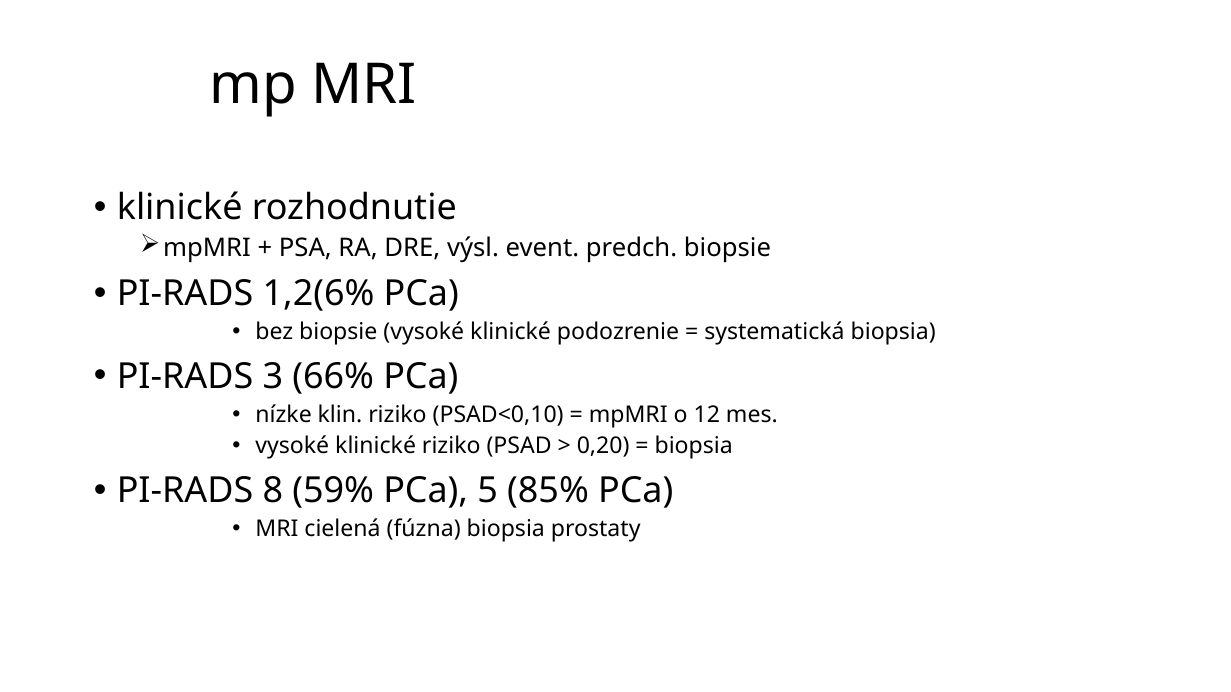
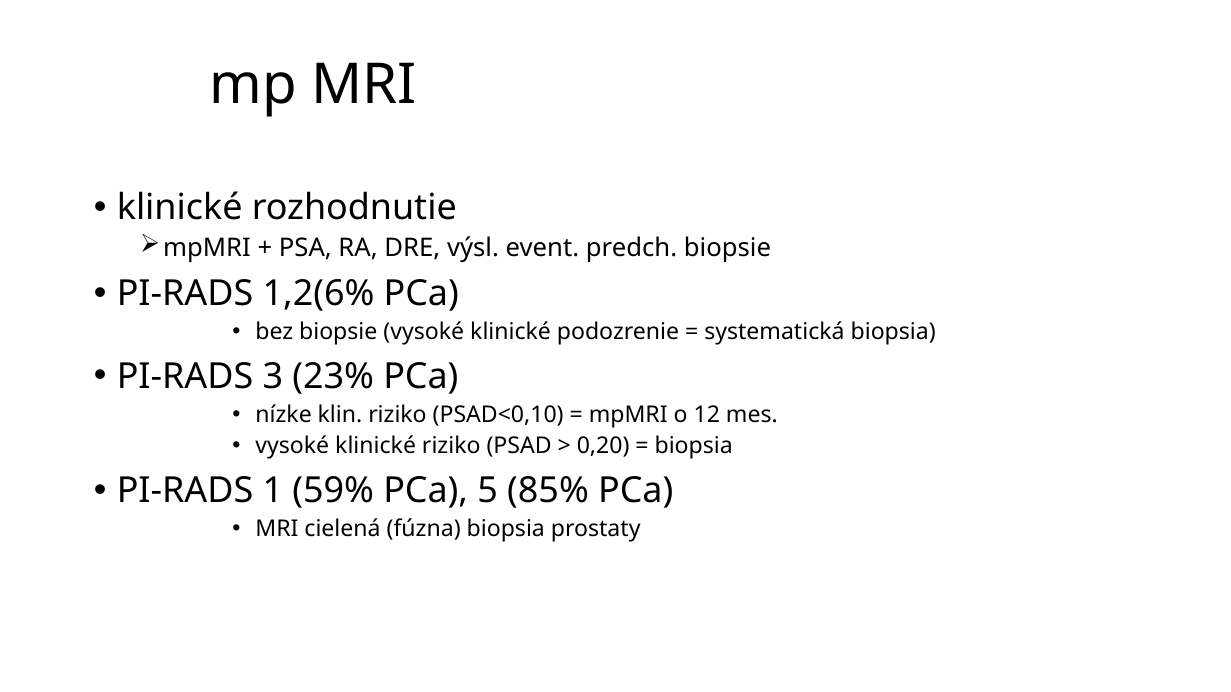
66%: 66% -> 23% (333, 377)
8: 8 -> 1 (273, 491)
